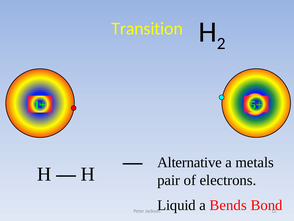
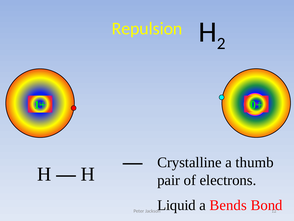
Transition: Transition -> Repulsion (147, 28)
5+: 5+ -> 0+ (256, 105)
Alternative: Alternative -> Crystalline (189, 162)
metals: metals -> thumb (255, 162)
